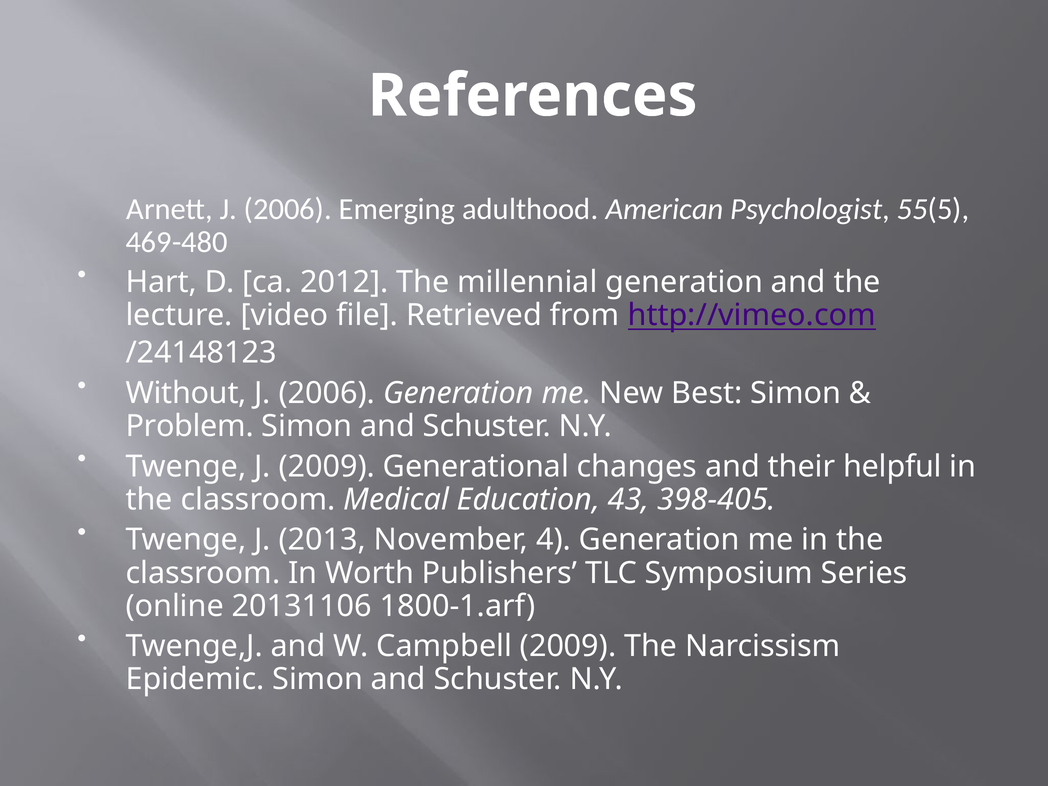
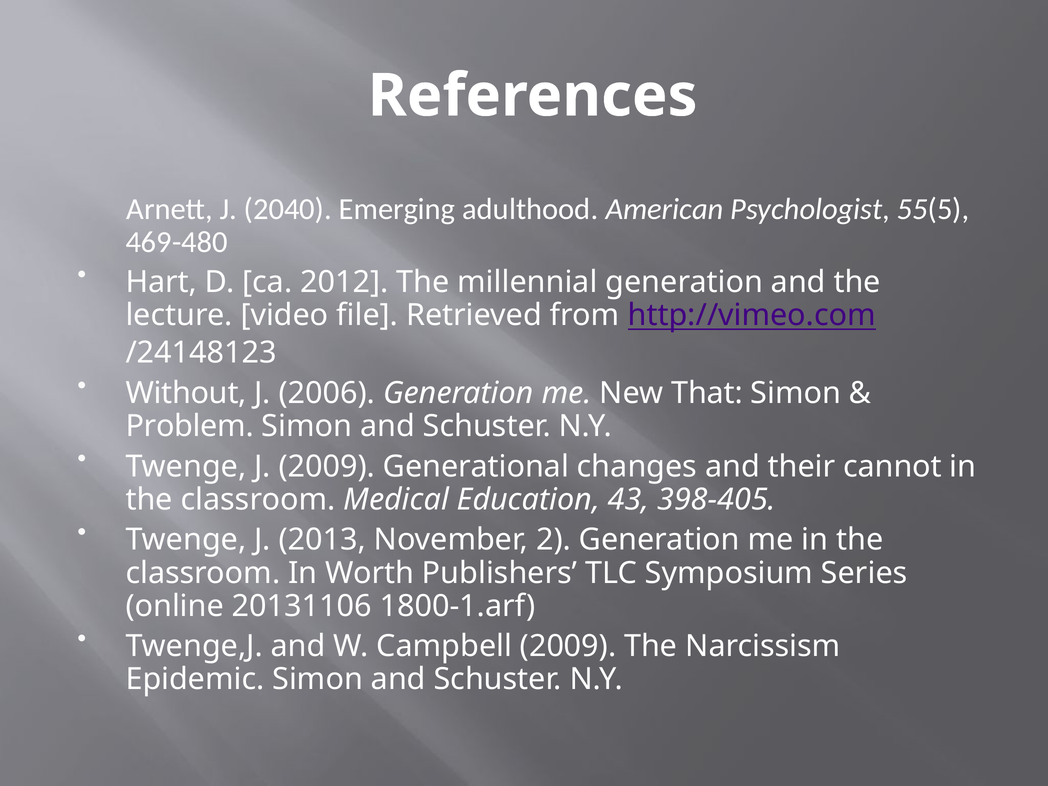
2006: 2006 -> 2040 (288, 209)
Best: Best -> That (707, 393)
helpful: helpful -> cannot (892, 467)
4: 4 -> 2 (554, 540)
